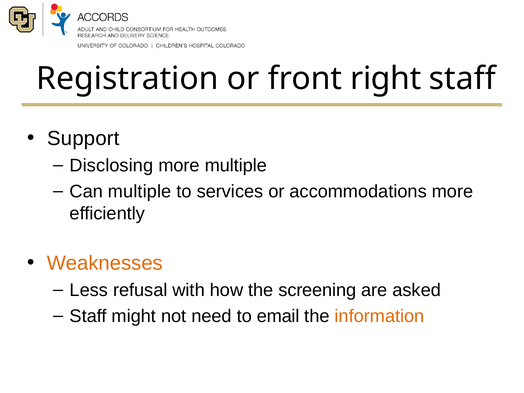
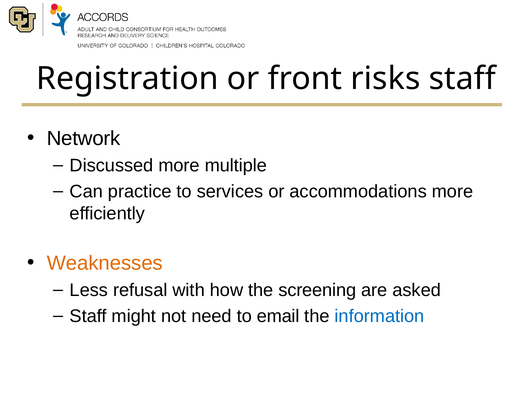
right: right -> risks (385, 79)
Support: Support -> Network (84, 139)
Disclosing: Disclosing -> Discussed (112, 166)
Can multiple: multiple -> practice (140, 192)
information colour: orange -> blue (379, 316)
